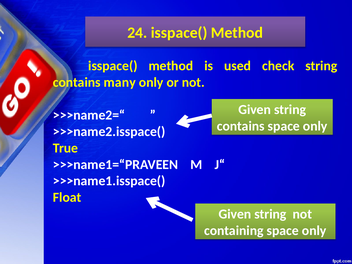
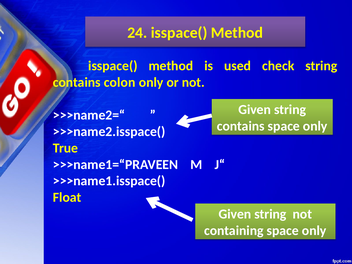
many: many -> colon (120, 82)
